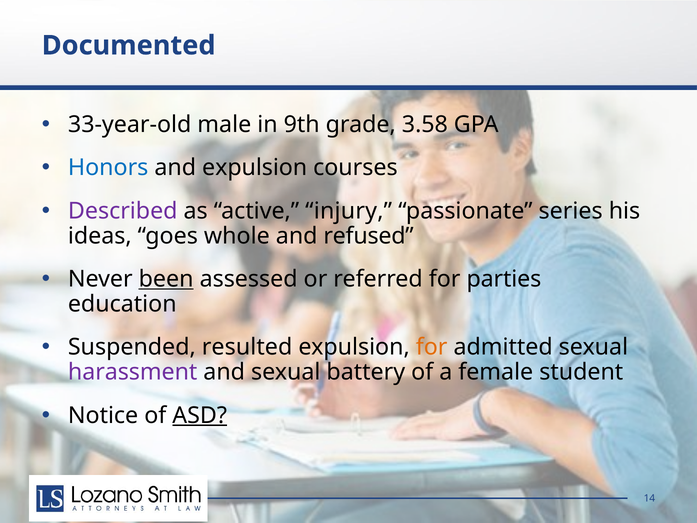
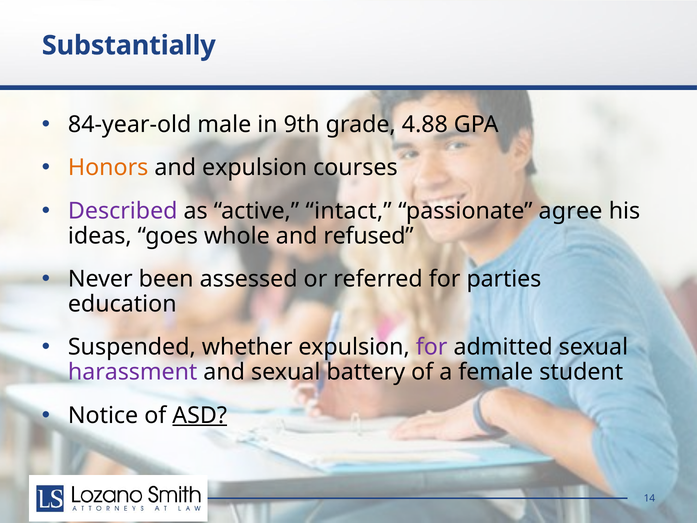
Documented: Documented -> Substantially (129, 45)
33-year-old: 33-year-old -> 84-year-old (130, 125)
3.58: 3.58 -> 4.88 (425, 125)
Honors colour: blue -> orange (108, 168)
injury: injury -> intact (349, 211)
series: series -> agree (571, 211)
been underline: present -> none (166, 279)
resulted: resulted -> whether (247, 347)
for colour: orange -> purple (432, 347)
